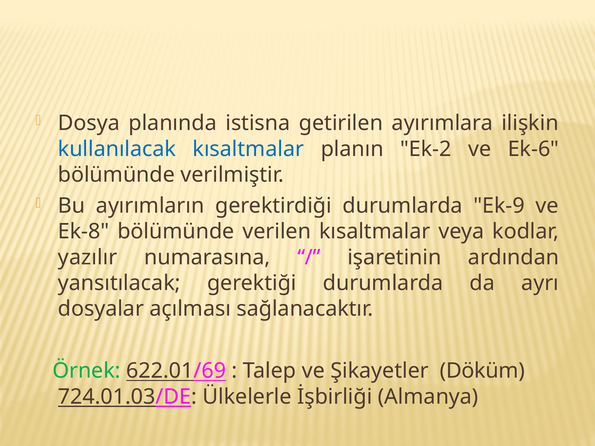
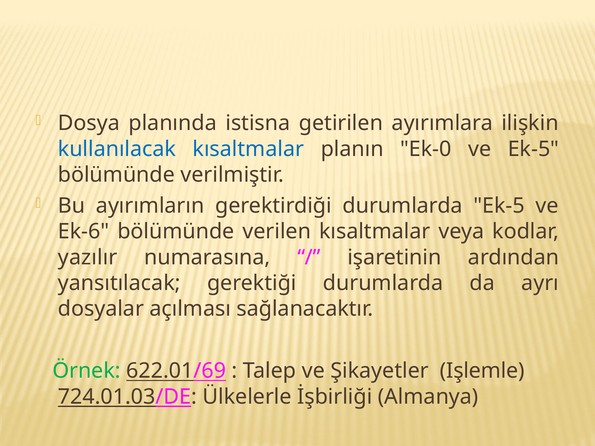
Ek-2: Ek-2 -> Ek-0 (426, 149)
ve Ek-6: Ek-6 -> Ek-5 (533, 149)
durumlarda Ek-9: Ek-9 -> Ek-5 (499, 206)
Ek-8: Ek-8 -> Ek-6 (84, 232)
Döküm: Döküm -> Işlemle (482, 371)
